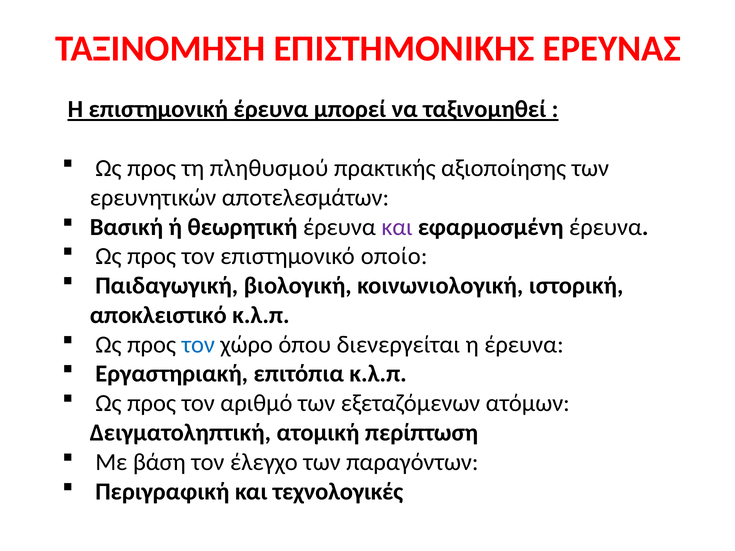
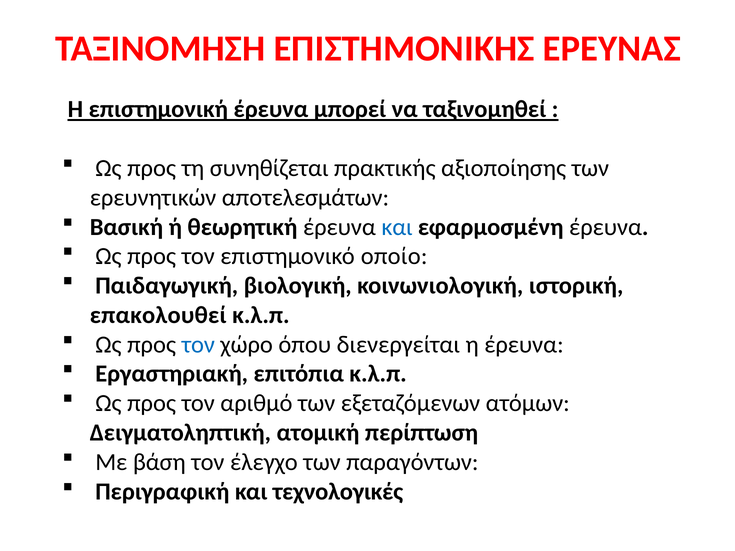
πληθυσμού: πληθυσμού -> συνηθίζεται (269, 168)
και colour: purple -> blue (397, 227)
αποκλειστικό: αποκλειστικό -> επακολουθεί (158, 315)
